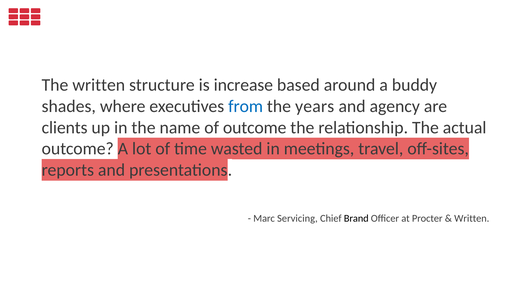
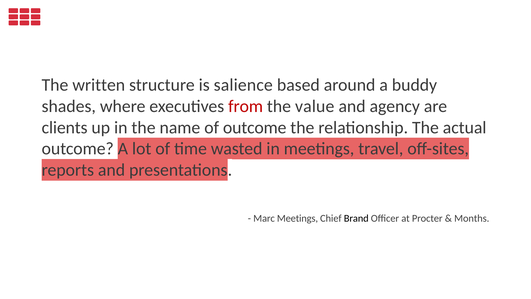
increase: increase -> salience (243, 85)
from colour: blue -> red (246, 106)
years: years -> value (315, 106)
Marc Servicing: Servicing -> Meetings (297, 218)
Written: Written -> Months (472, 218)
